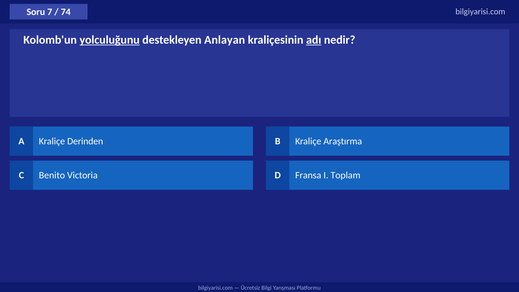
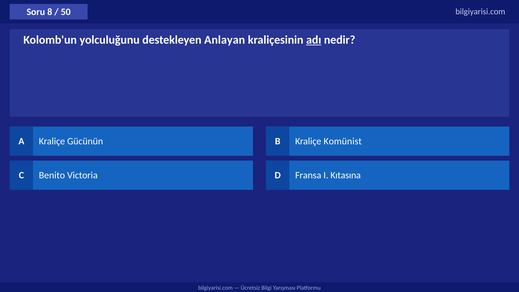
7: 7 -> 8 (50, 12)
74: 74 -> 50 (66, 12)
yolculuğunu underline: present -> none (110, 40)
Derinden: Derinden -> Gücünün (85, 141)
Araştırma: Araştırma -> Komünist (343, 141)
Toplam: Toplam -> Kıtasına (346, 175)
